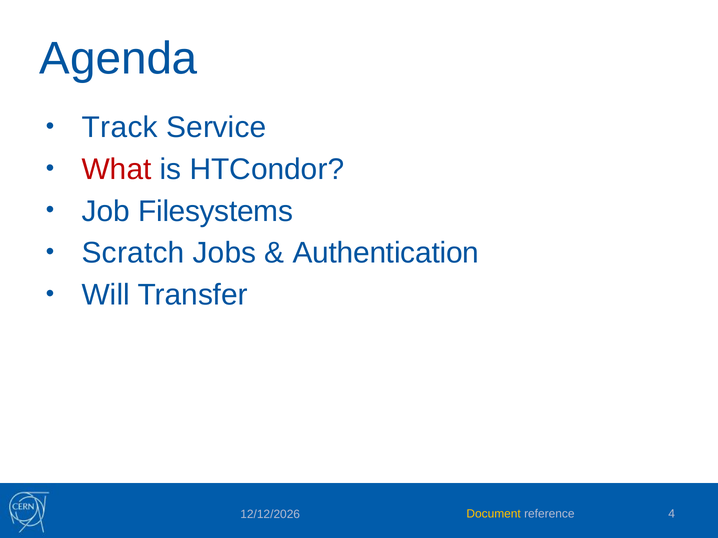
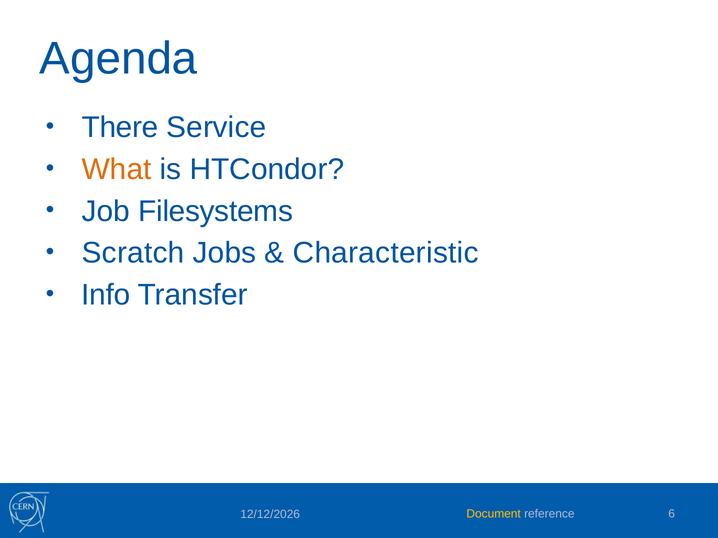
Track: Track -> There (120, 128)
What colour: red -> orange (117, 170)
Authentication: Authentication -> Characteristic (386, 253)
Will: Will -> Info (106, 295)
4: 4 -> 6 (672, 514)
